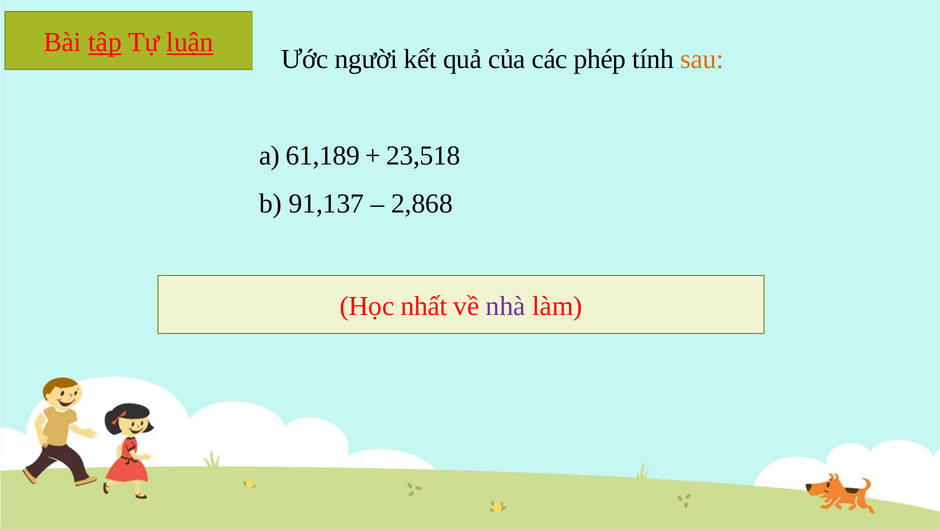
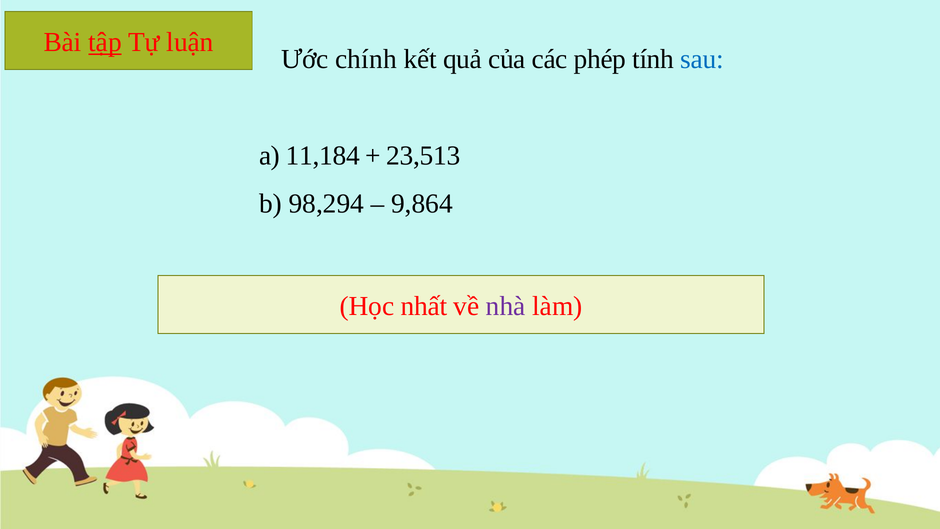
luận underline: present -> none (190, 42)
người: người -> chính (366, 59)
sau colour: orange -> blue (702, 59)
61,189: 61,189 -> 11,184 (323, 156)
23,518: 23,518 -> 23,513 (423, 156)
91,137: 91,137 -> 98,294 (326, 203)
2,868: 2,868 -> 9,864 (422, 203)
